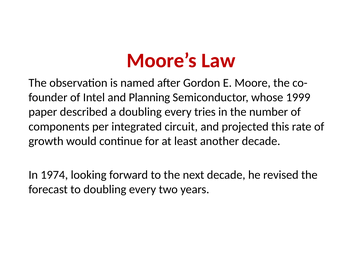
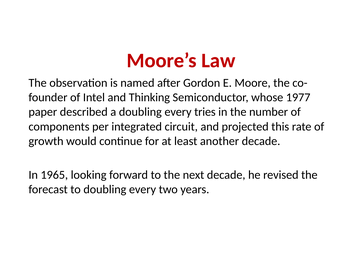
Planning: Planning -> Thinking (149, 97)
1999: 1999 -> 1977 (298, 97)
1974: 1974 -> 1965 (54, 175)
